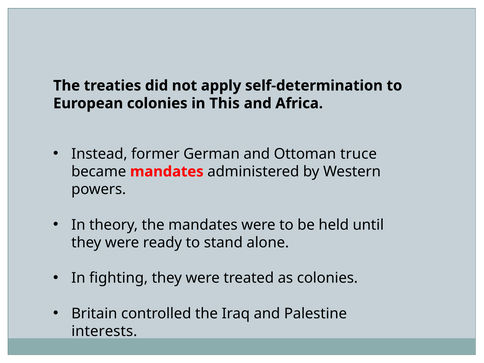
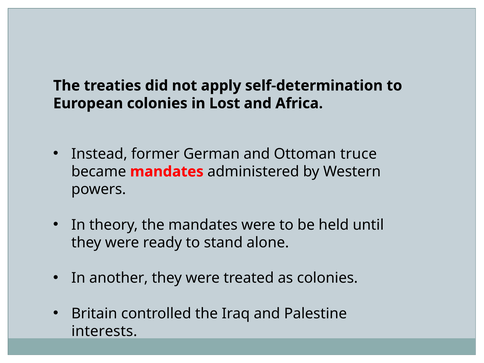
This: This -> Lost (225, 103)
fighting: fighting -> another (119, 278)
